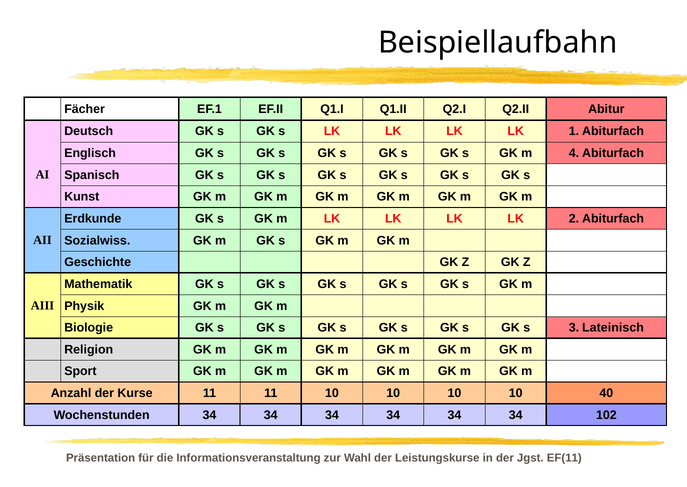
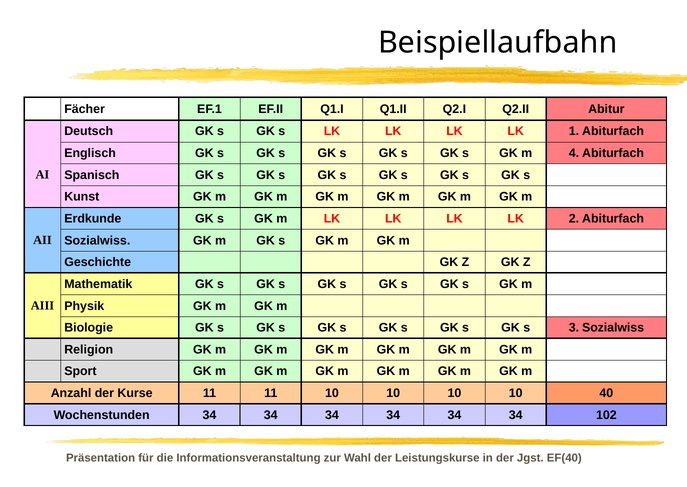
3 Lateinisch: Lateinisch -> Sozialwiss (613, 327)
EF(11: EF(11 -> EF(40 (564, 458)
